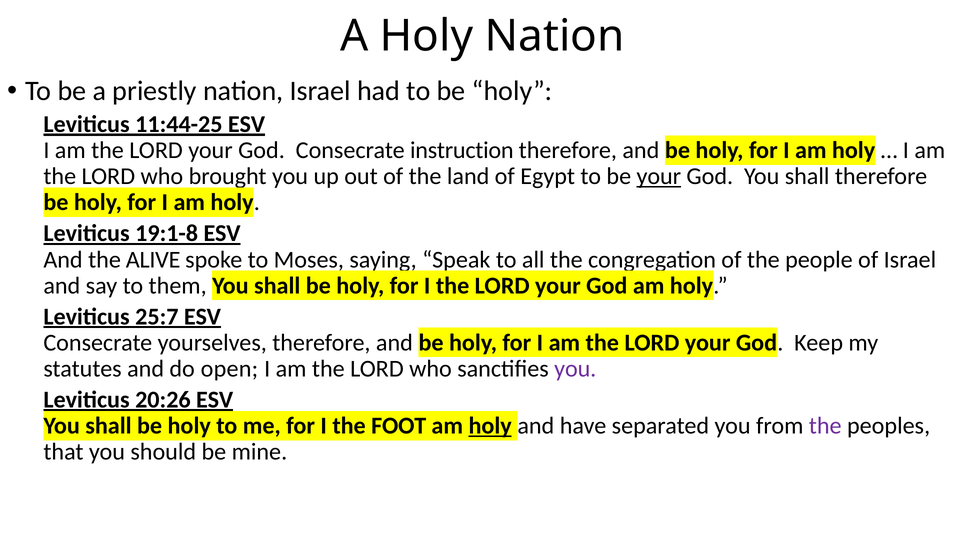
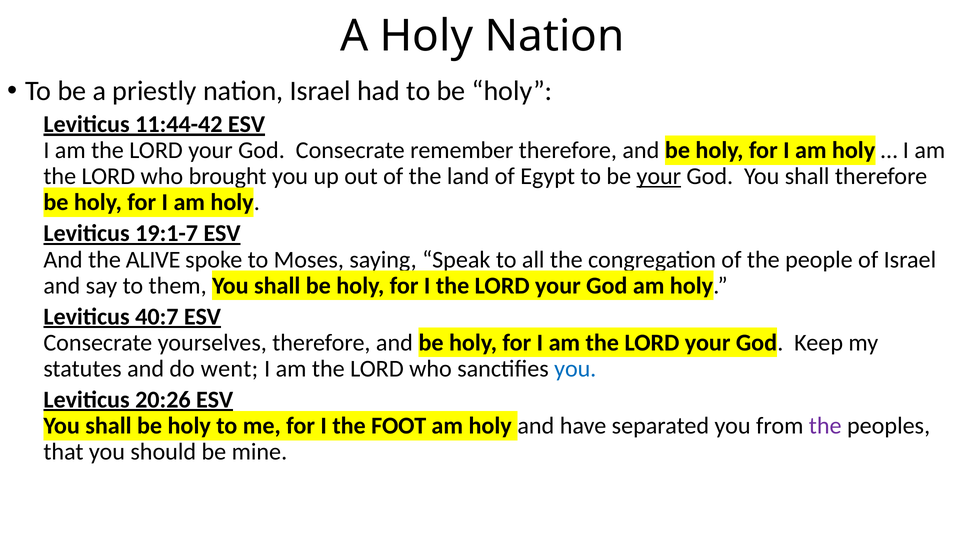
11:44-25: 11:44-25 -> 11:44-42 (179, 124)
instruction: instruction -> remember (462, 150)
19:1-8: 19:1-8 -> 19:1-7 (167, 233)
25:7: 25:7 -> 40:7 (157, 317)
open: open -> went (229, 369)
you colour: purple -> blue (575, 369)
holy underline: present -> none (490, 426)
